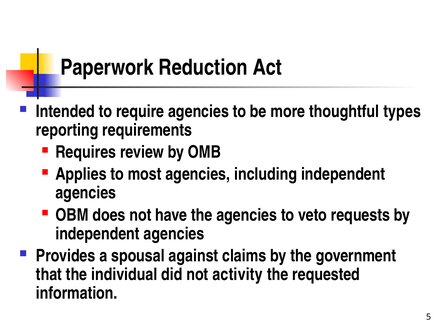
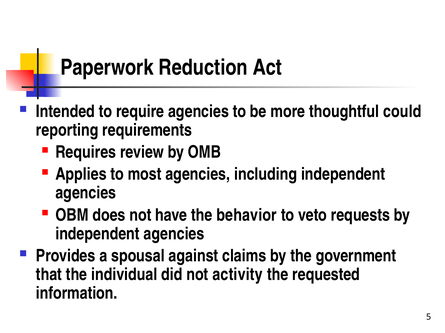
types: types -> could (402, 112)
the agencies: agencies -> behavior (247, 215)
